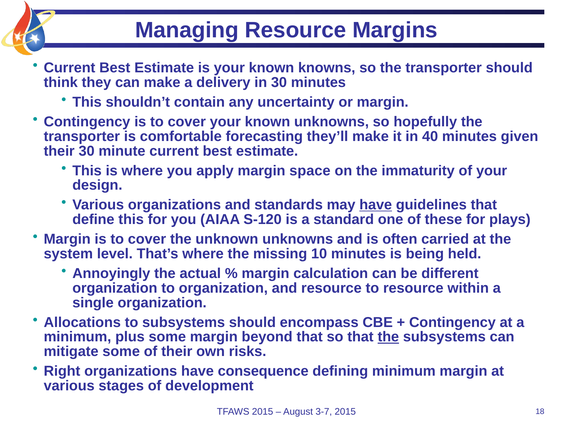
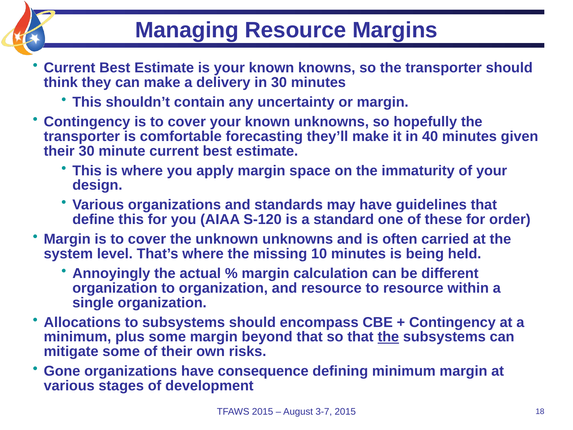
have underline: present -> none (376, 205)
plays: plays -> order (510, 219)
Right: Right -> Gone (62, 371)
